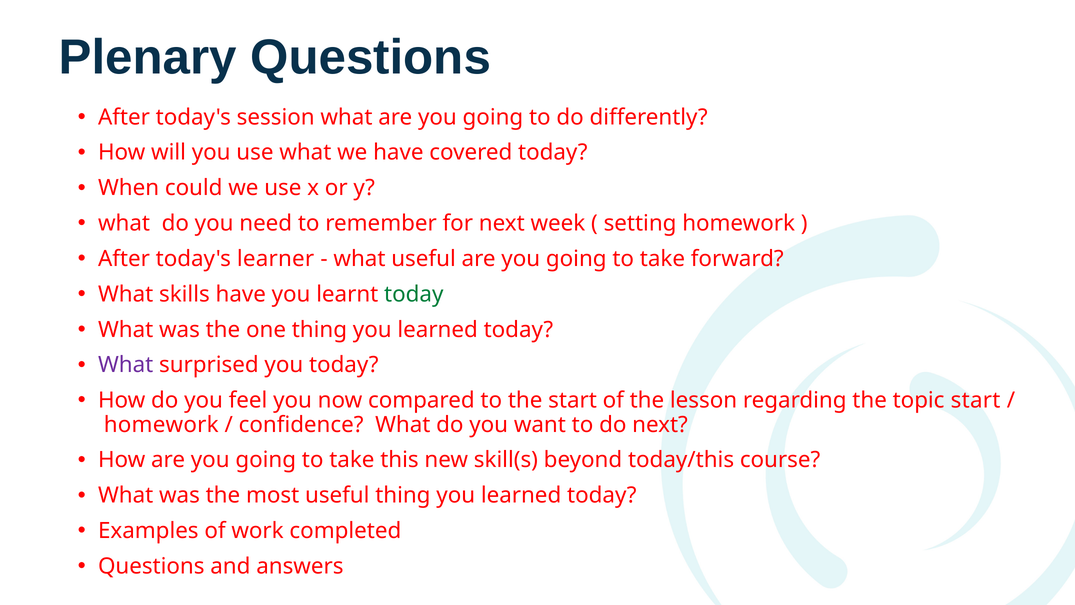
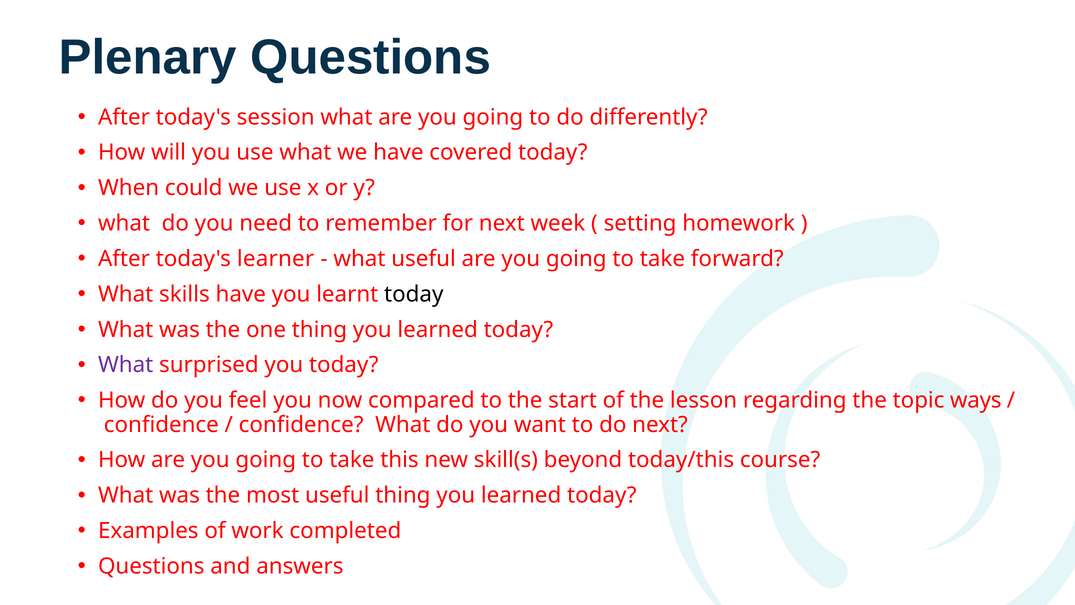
today colour: green -> black (414, 294)
topic start: start -> ways (976, 400)
homework: homework -> confidence (161, 424)
